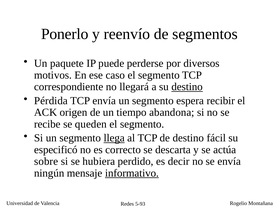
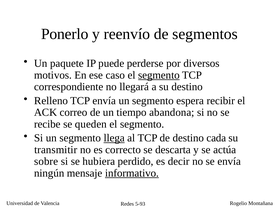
segmento underline: none -> present (159, 75)
destino underline: present -> none (187, 87)
Pérdida: Pérdida -> Relleno (51, 101)
origen: origen -> correo (74, 113)
fácil: fácil -> cada (216, 138)
especificó: especificó -> transmitir (56, 150)
